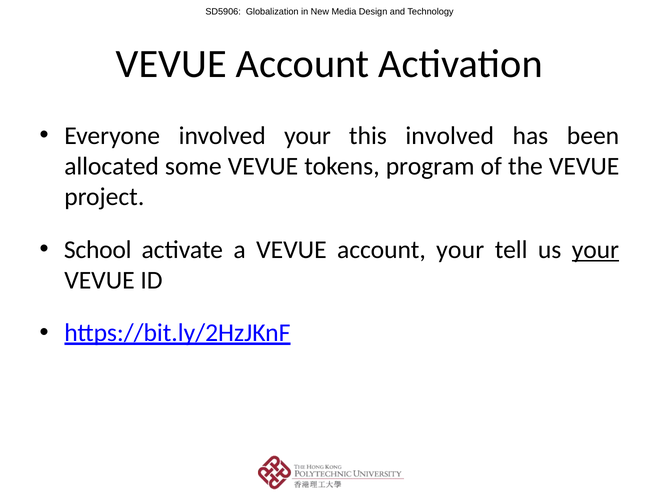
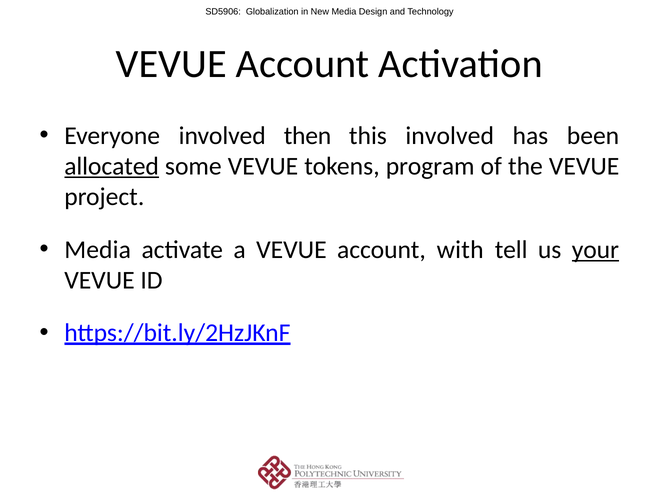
involved your: your -> then (307, 136)
allocated underline: none -> present (112, 166)
School: School -> Media (98, 250)
account your: your -> with (460, 250)
